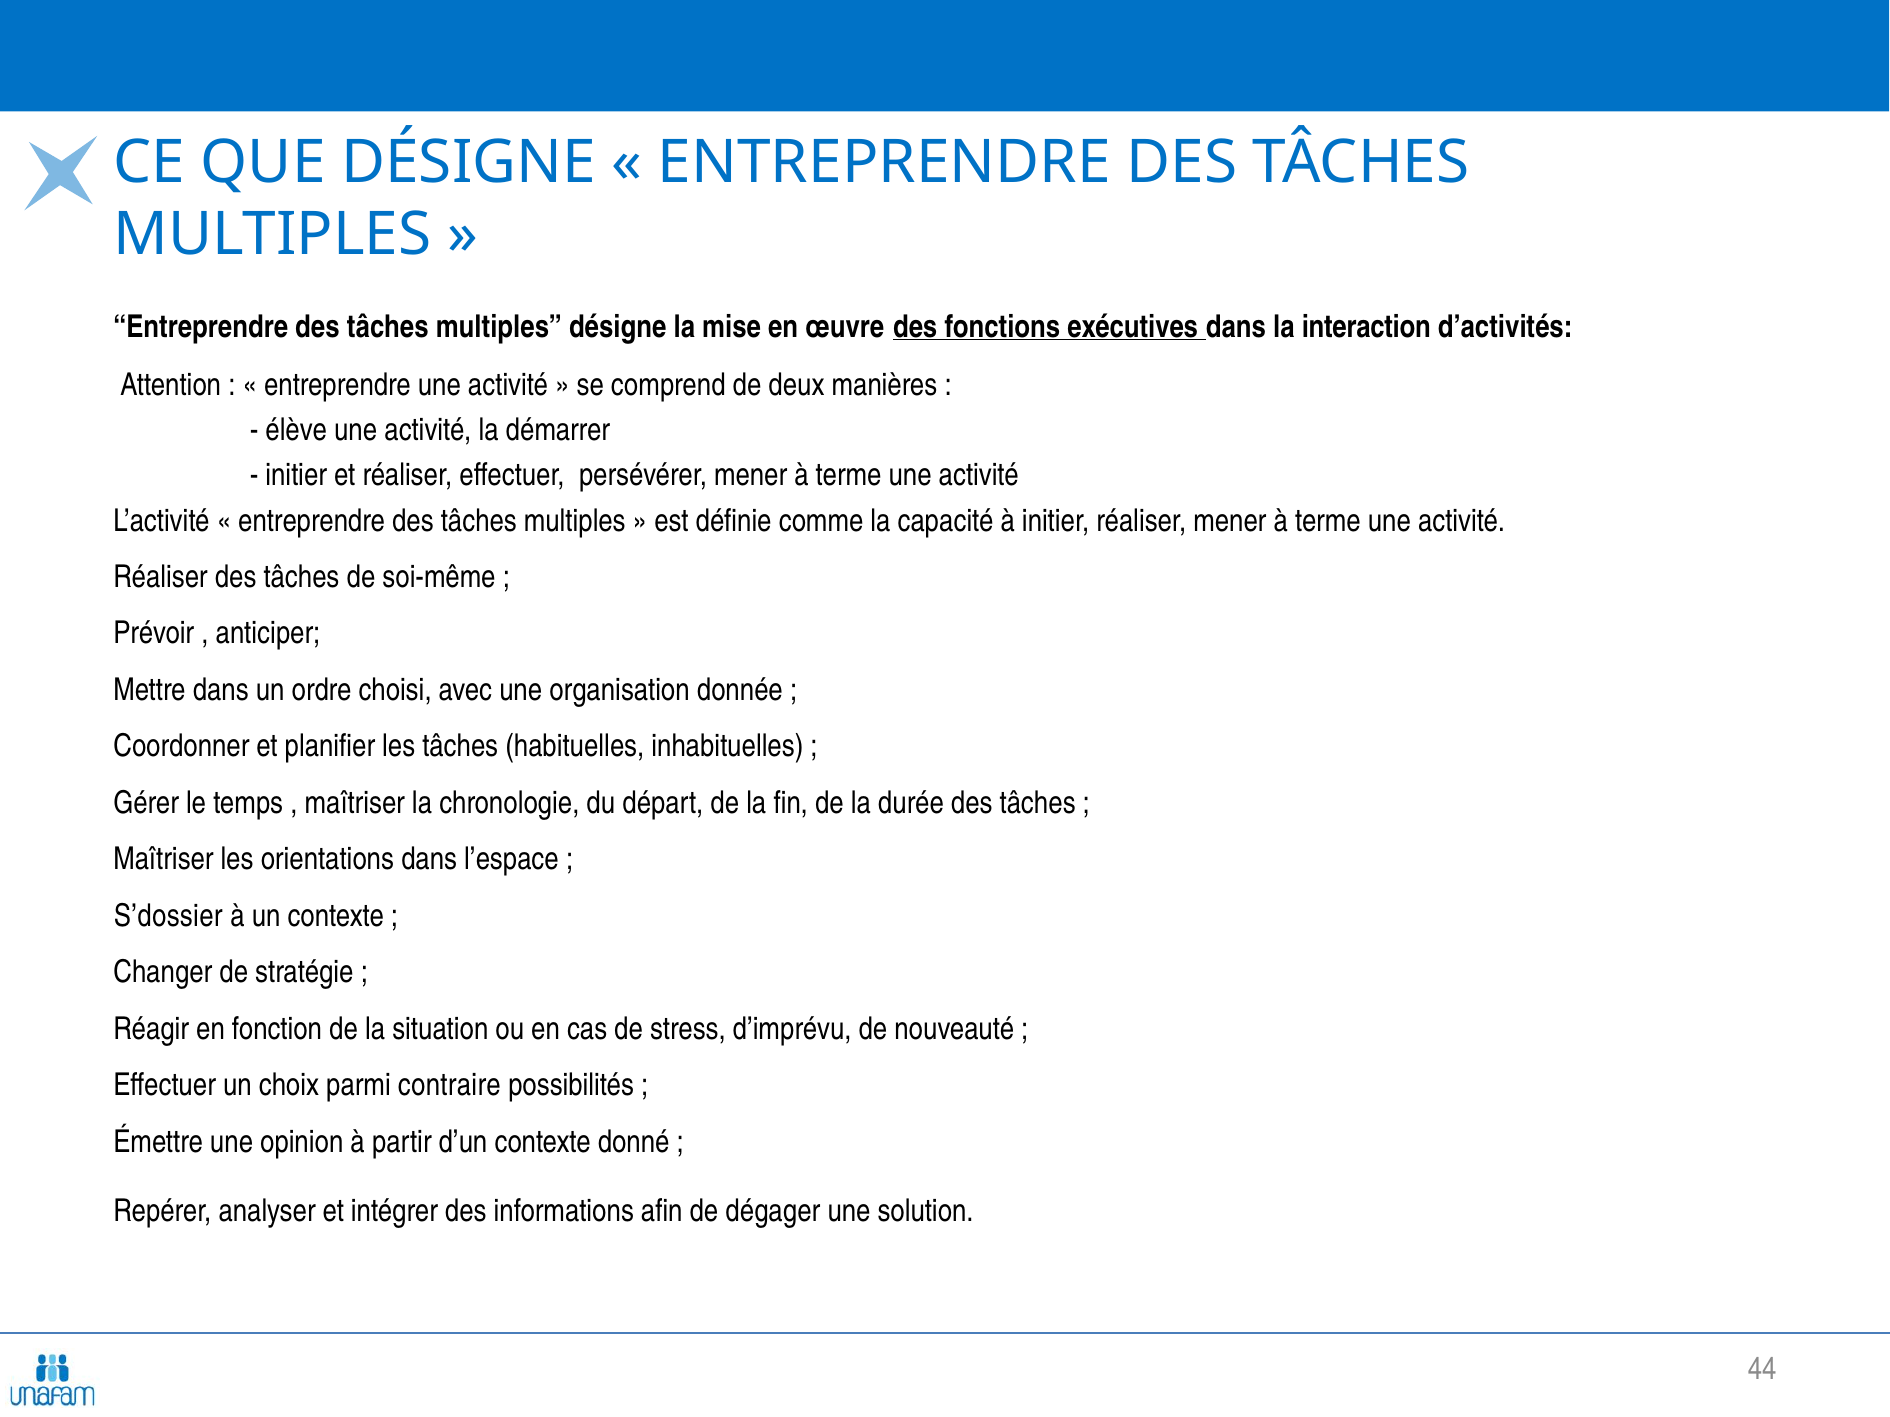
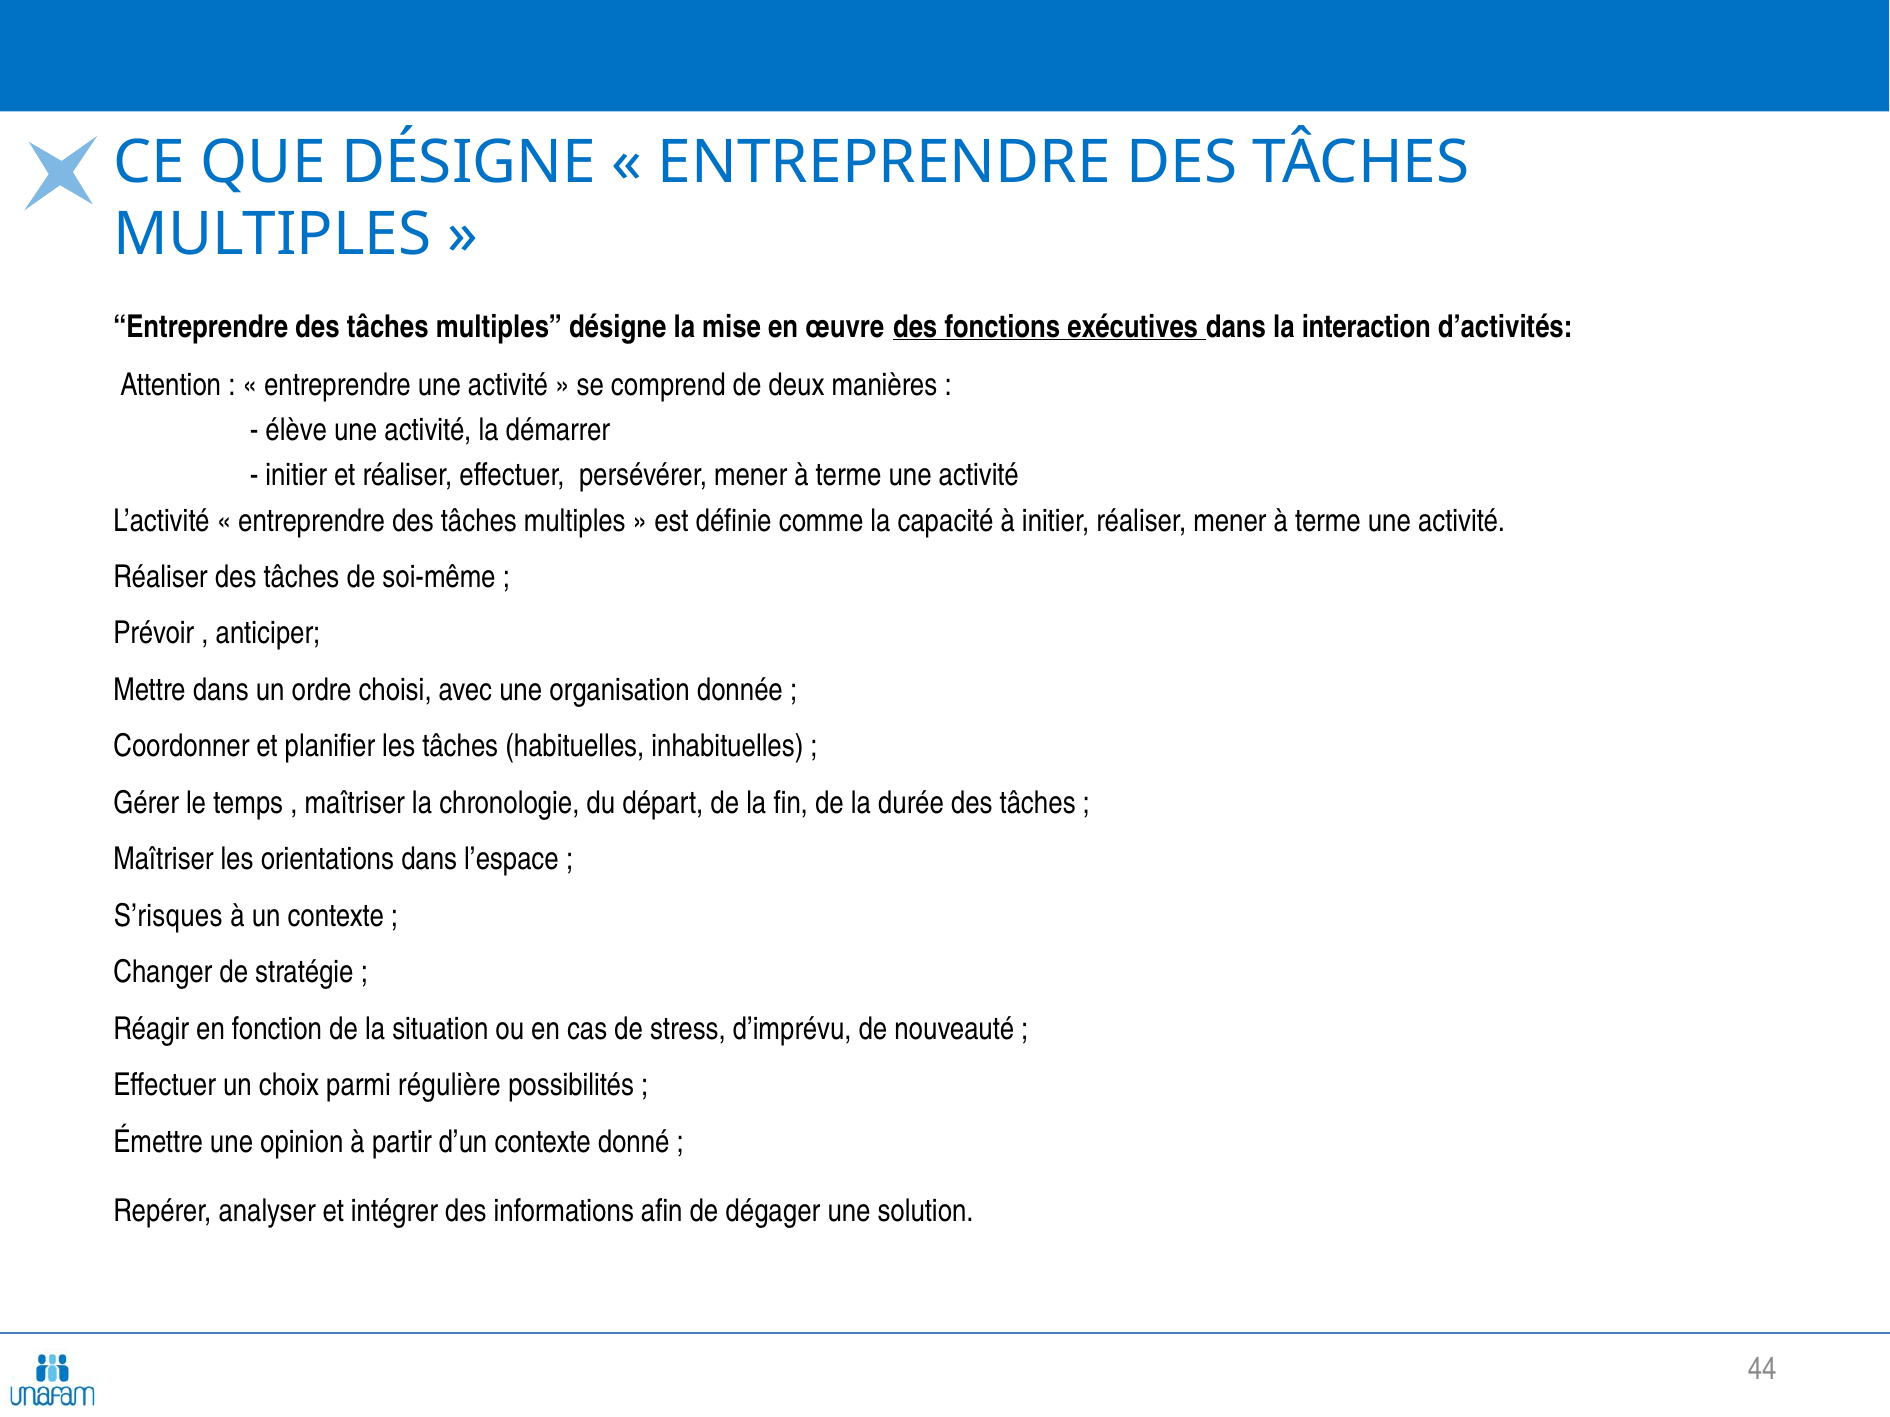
S’dossier: S’dossier -> S’risques (168, 916)
contraire: contraire -> régulière (449, 1086)
